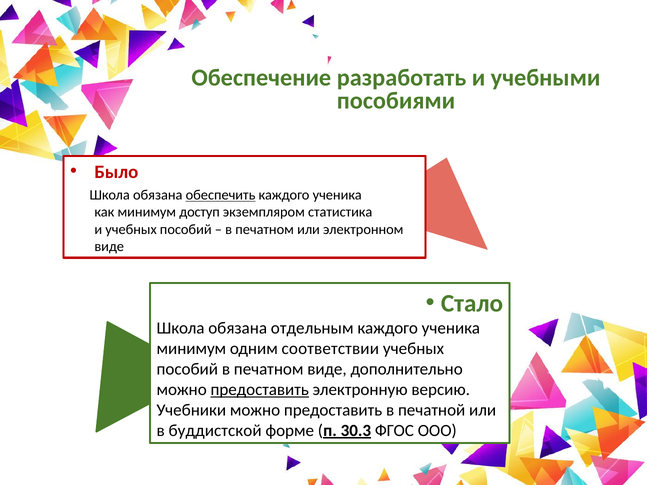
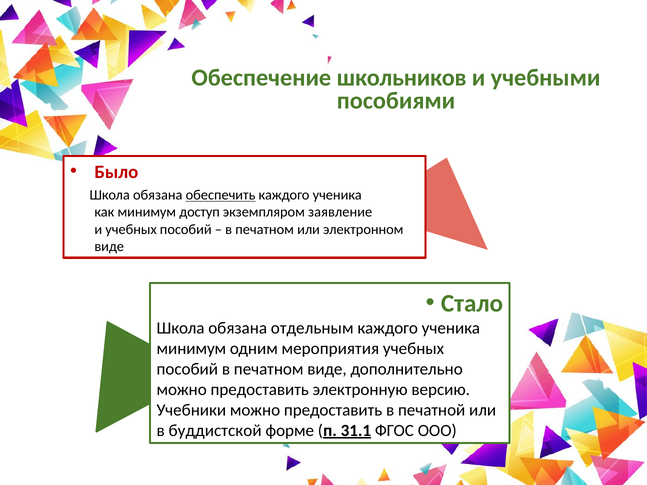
разработать: разработать -> школьников (402, 78)
статистика: статистика -> заявление (340, 212)
соответствии: соответствии -> мероприятия (330, 349)
предоставить underline: present -> none (260, 390)
30.3: 30.3 -> 31.1 (356, 431)
